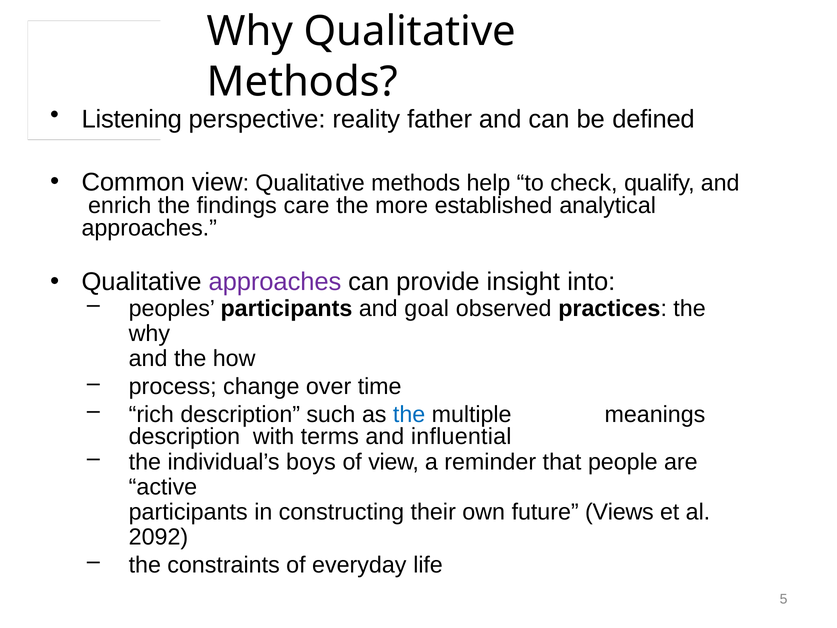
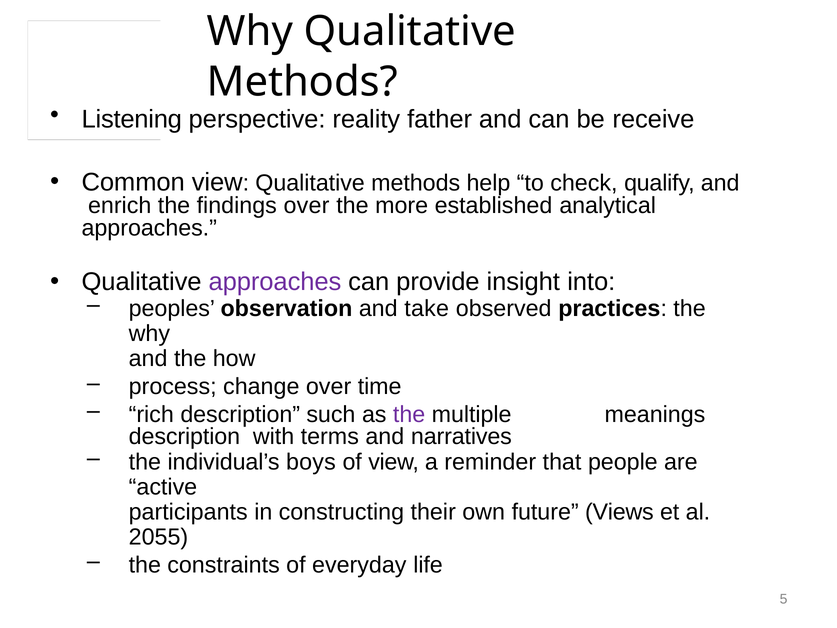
defined: defined -> receive (653, 119)
findings care: care -> over (306, 206)
peoples participants: participants -> observation (286, 308)
goal: goal -> take (427, 308)
the colour: blue -> purple (409, 414)
influential: influential -> narratives (461, 437)
2092: 2092 -> 2055 (158, 537)
